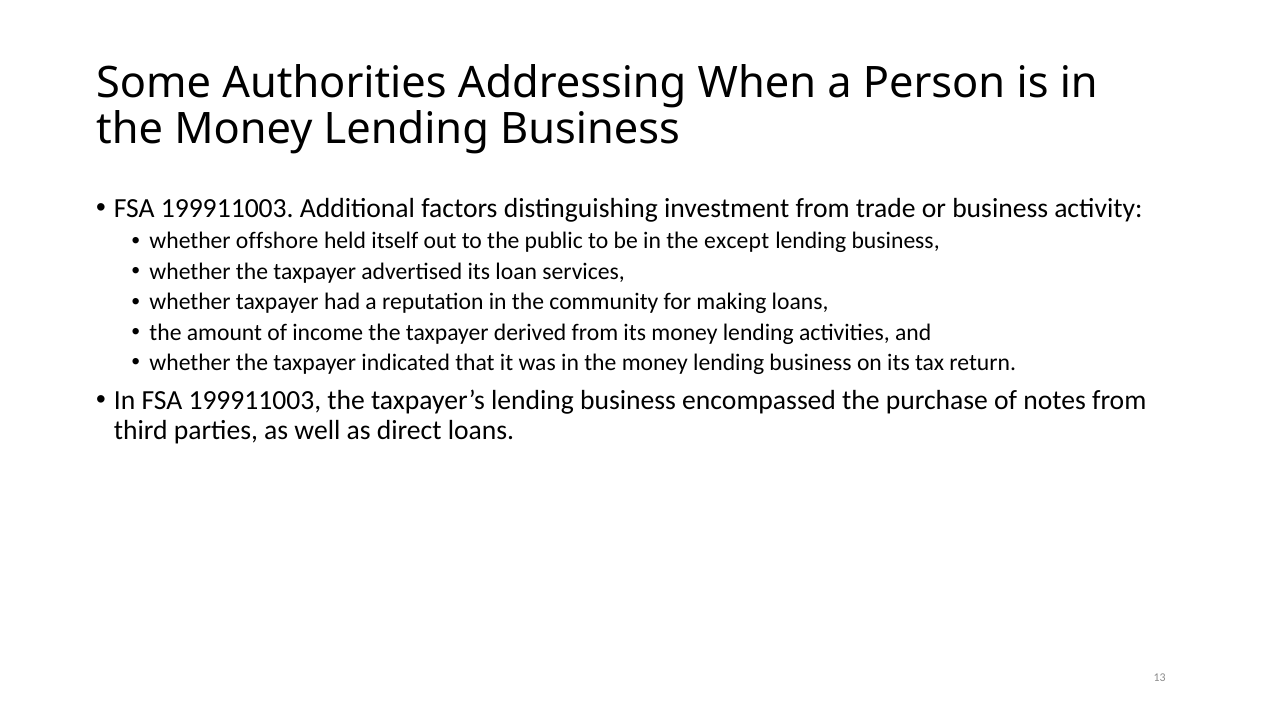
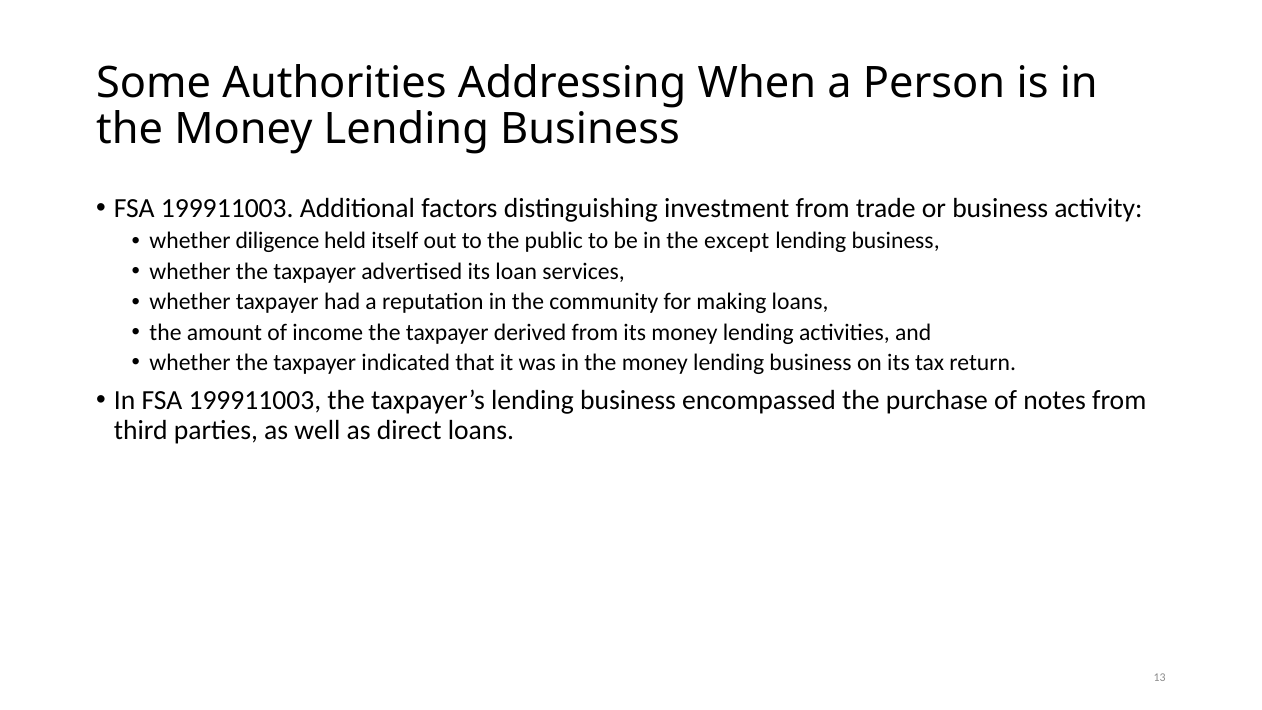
offshore: offshore -> diligence (277, 241)
